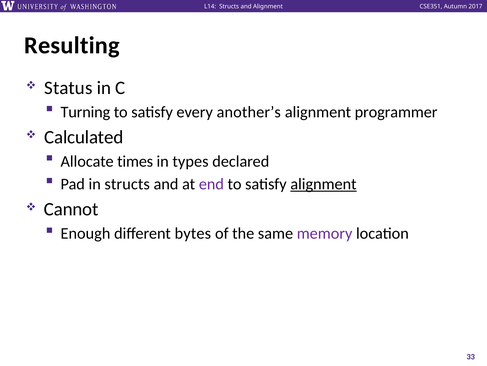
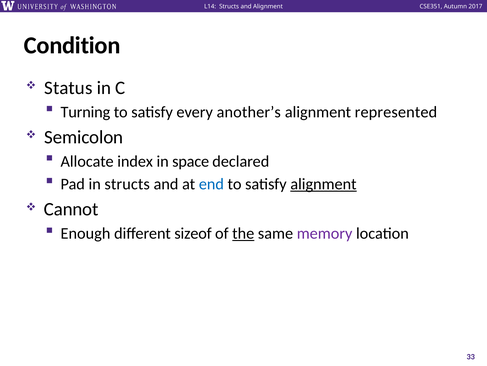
Resulting: Resulting -> Condition (72, 45)
programmer: programmer -> represented (396, 112)
Calculated: Calculated -> Semicolon (84, 137)
times: times -> index (135, 161)
types: types -> space (191, 161)
end colour: purple -> blue (211, 184)
bytes: bytes -> sizeof (193, 233)
the underline: none -> present (243, 233)
